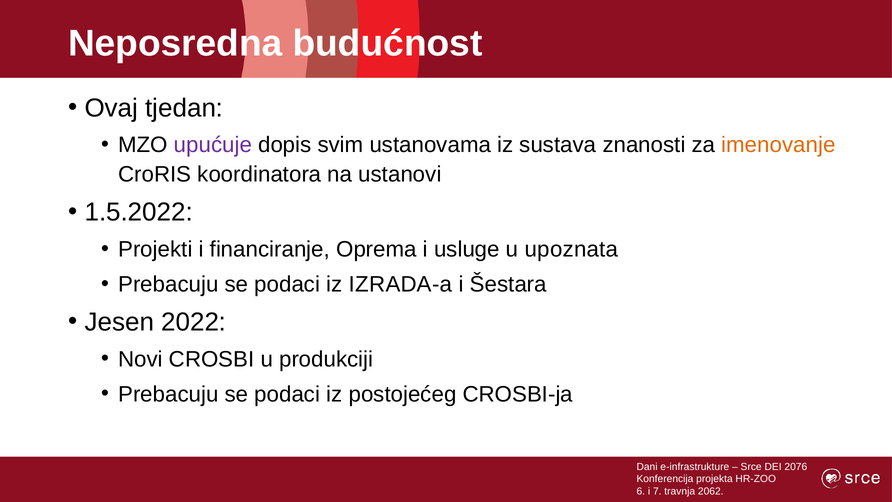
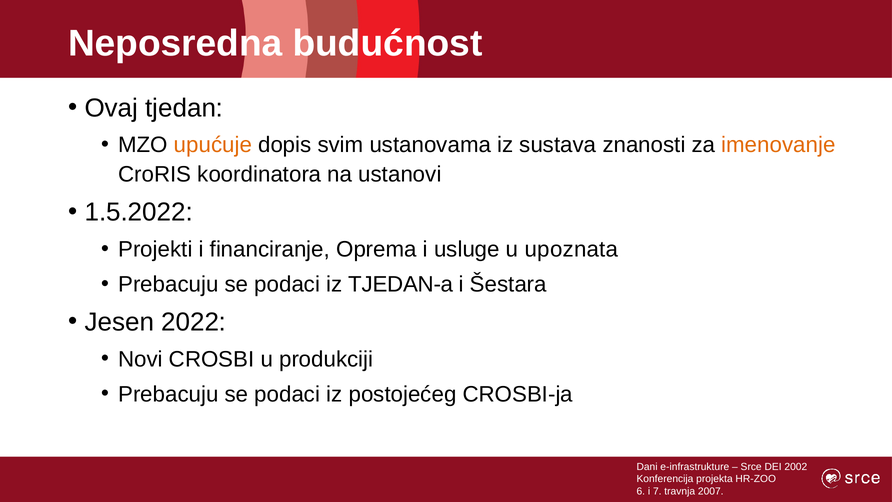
upućuje colour: purple -> orange (213, 145)
IZRADA-a: IZRADA-a -> TJEDAN-a (401, 284)
2076: 2076 -> 2002 (796, 467)
2062: 2062 -> 2007 (711, 491)
